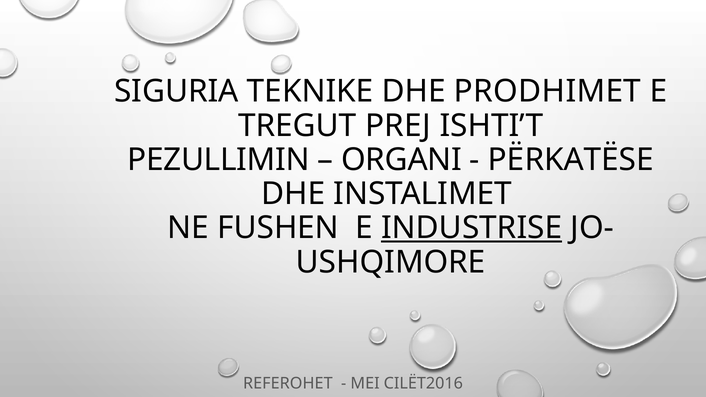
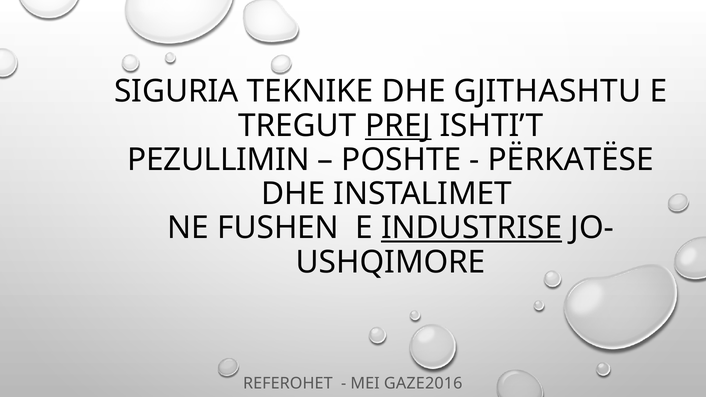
PRODHIMET: PRODHIMET -> GJITHASHTU (548, 92)
PREJ underline: none -> present (398, 126)
ORGANI: ORGANI -> POSHTE (401, 160)
CILËT2016: CILËT2016 -> GAZE2016 (423, 383)
